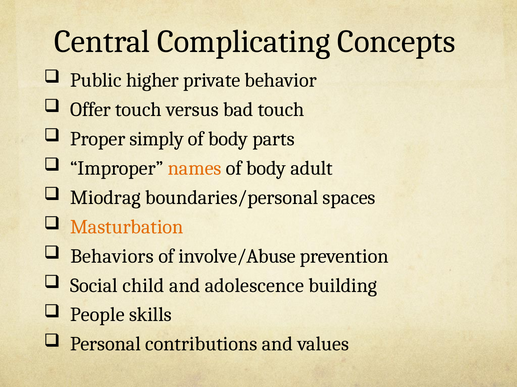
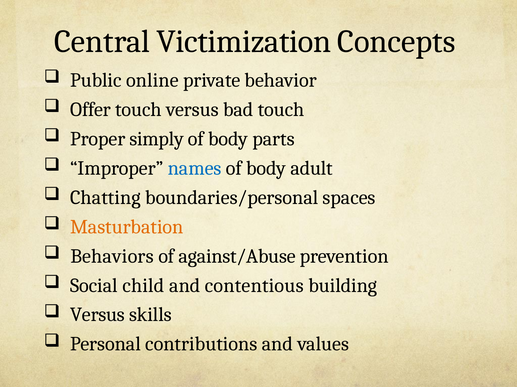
Complicating: Complicating -> Victimization (244, 41)
higher: higher -> online (152, 80)
names colour: orange -> blue (195, 168)
Miodrag: Miodrag -> Chatting (105, 198)
involve/Abuse: involve/Abuse -> against/Abuse (237, 257)
adolescence: adolescence -> contentious (254, 286)
People: People -> Versus (97, 315)
